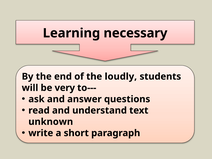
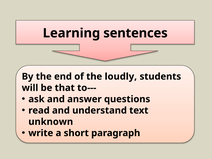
necessary: necessary -> sentences (135, 33)
very: very -> that (65, 88)
